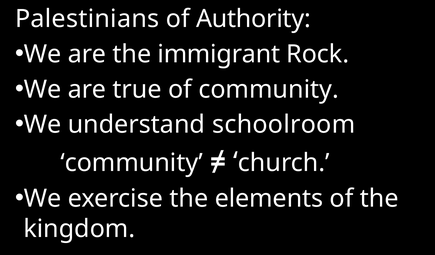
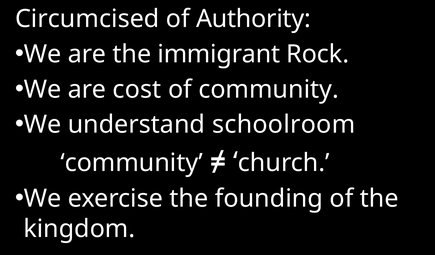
Palestinians: Palestinians -> Circumcised (87, 19)
true: true -> cost (137, 89)
elements: elements -> founding (269, 199)
